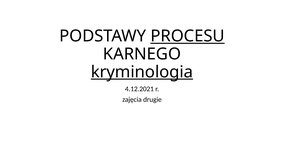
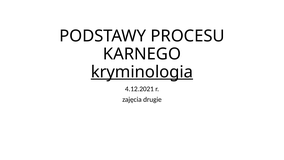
PROCESU underline: present -> none (188, 36)
